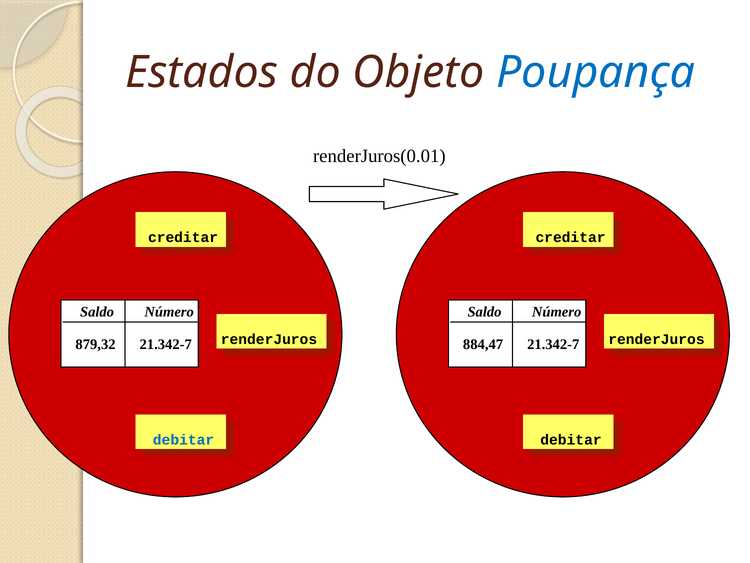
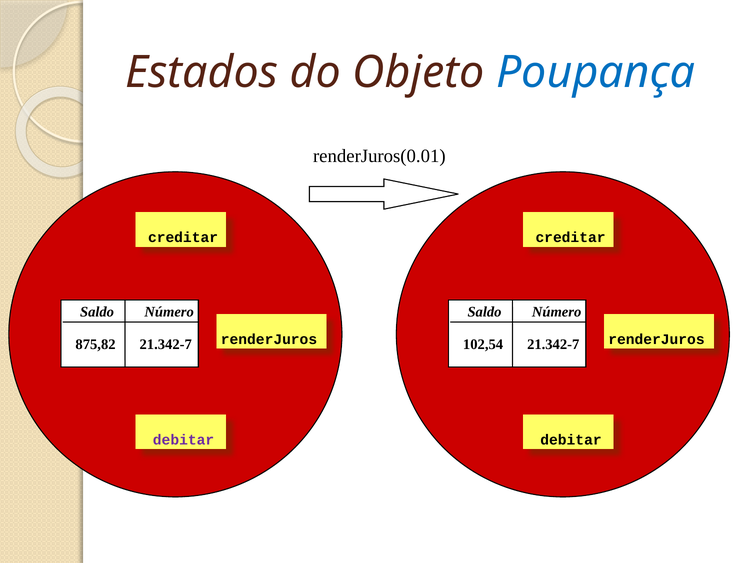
879,32: 879,32 -> 875,82 (96, 344)
884,47: 884,47 -> 102,54 (483, 344)
debitar colour: blue -> purple (184, 440)
